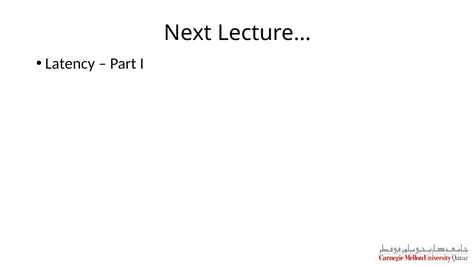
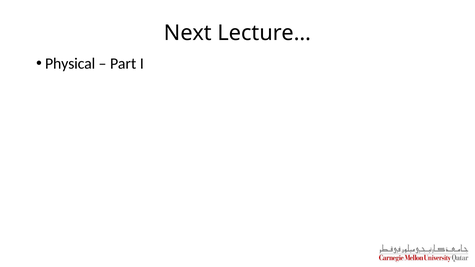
Latency: Latency -> Physical (70, 64)
